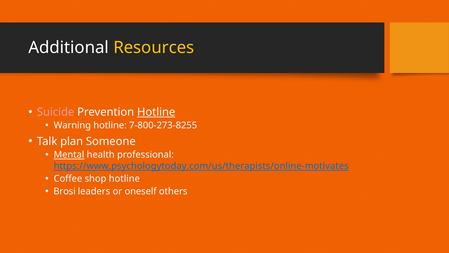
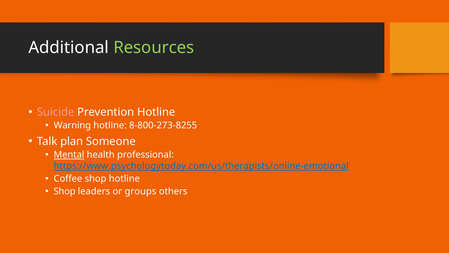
Resources colour: yellow -> light green (154, 48)
Hotline underline: present -> none (156, 112)
7-800-273-8255: 7-800-273-8255 -> 8-800-273-8255 (163, 125)
https://www.psychologytoday.com/us/therapists/online-motivates: https://www.psychologytoday.com/us/therapists/online-motivates -> https://www.psychologytoday.com/us/therapists/online-emotional (201, 166)
Brosi: Brosi -> Shop (65, 191)
oneself: oneself -> groups (141, 191)
